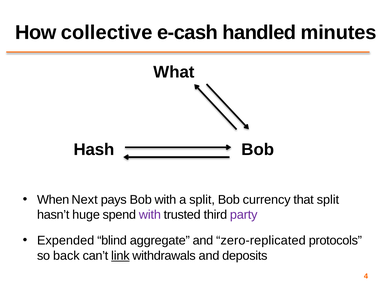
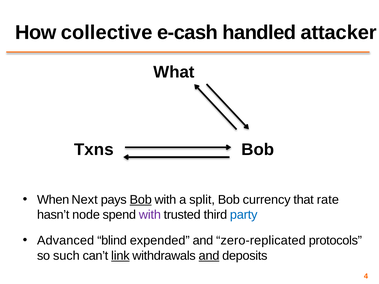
minutes: minutes -> attacker (339, 33)
Hash: Hash -> Txns (94, 150)
Bob underline: none -> present (141, 200)
that split: split -> rate (328, 200)
huge: huge -> node (86, 215)
party colour: purple -> blue (244, 215)
Expended: Expended -> Advanced (66, 241)
aggregate: aggregate -> expended (160, 241)
back: back -> such (66, 256)
and underline: none -> present (209, 256)
